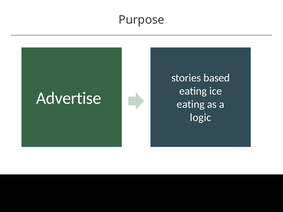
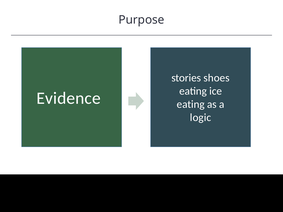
based: based -> shoes (217, 78)
Advertise: Advertise -> Evidence (69, 98)
